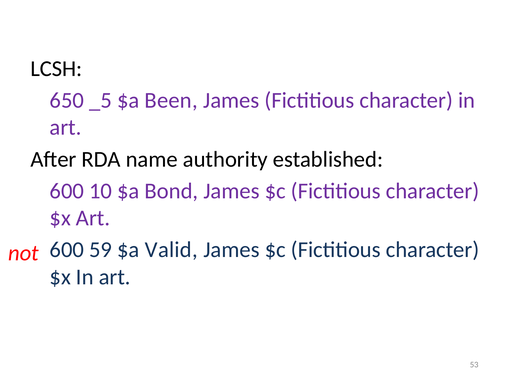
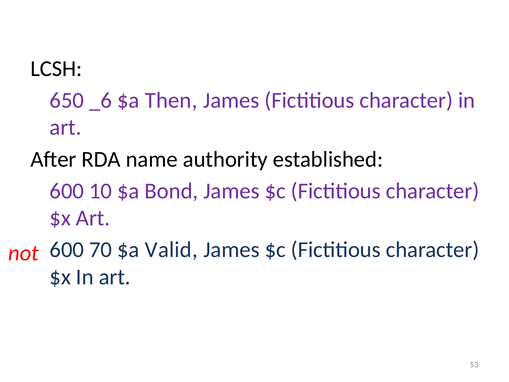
_5: _5 -> _6 (100, 100)
Been: Been -> Then (171, 100)
59: 59 -> 70 (101, 250)
